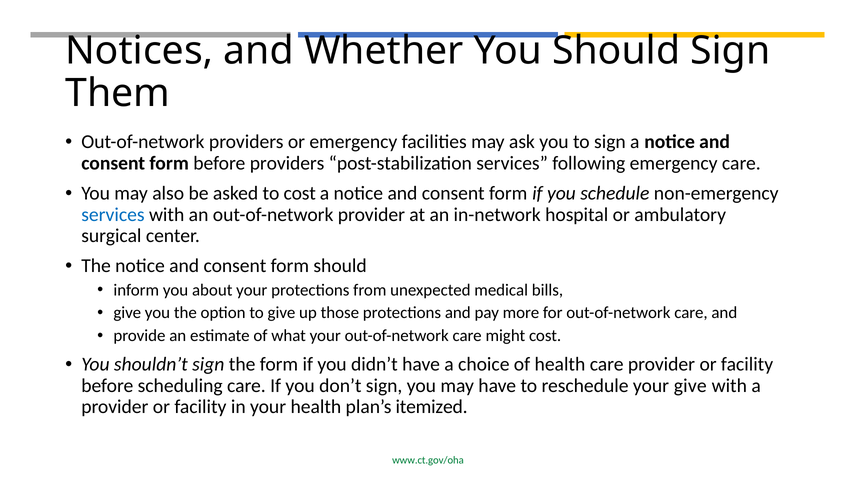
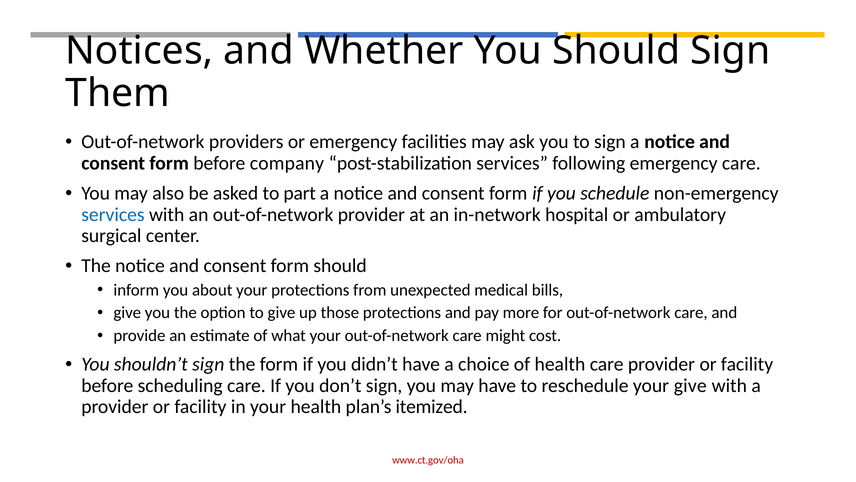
before providers: providers -> company (287, 163)
to cost: cost -> part (300, 193)
www.ct.gov/oha colour: green -> red (428, 460)
